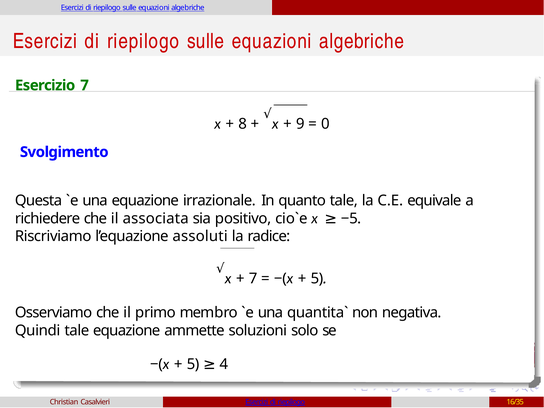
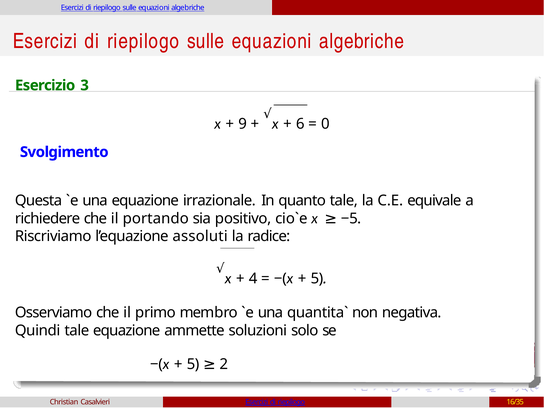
Esercizio 7: 7 -> 3 (85, 85)
8: 8 -> 9 (243, 124)
9: 9 -> 6 (300, 124)
associata: associata -> portando (156, 219)
7: 7 -> 4 (253, 279)
4: 4 -> 2 (224, 365)
